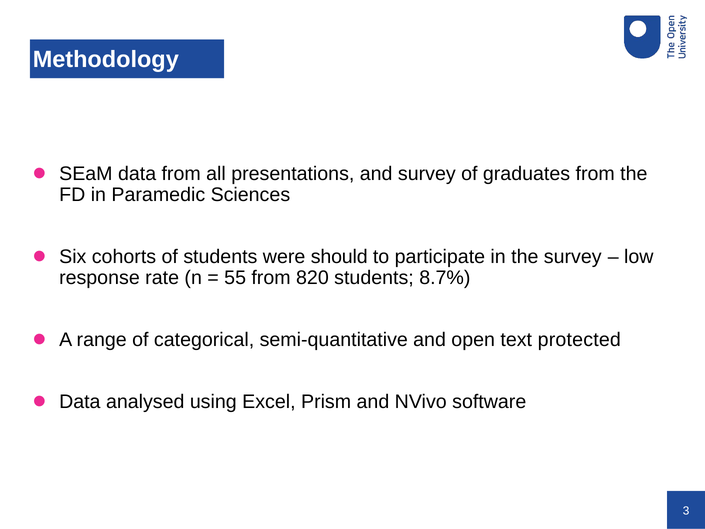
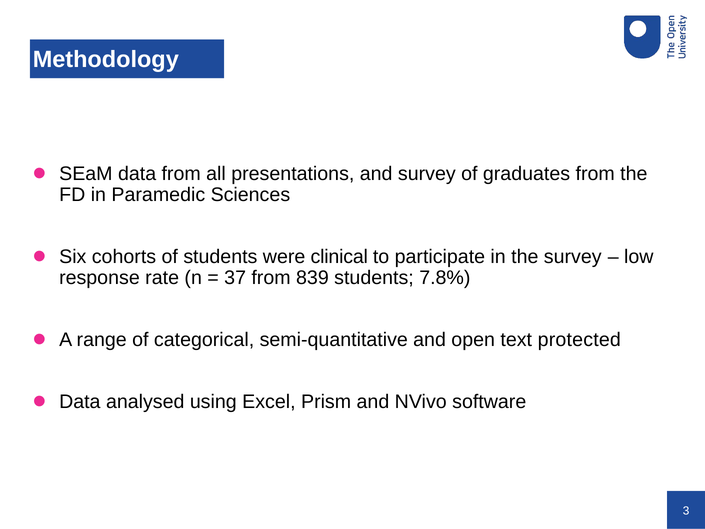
should: should -> clinical (339, 257)
55: 55 -> 37 (235, 278)
820: 820 -> 839 (312, 278)
8.7%: 8.7% -> 7.8% (445, 278)
